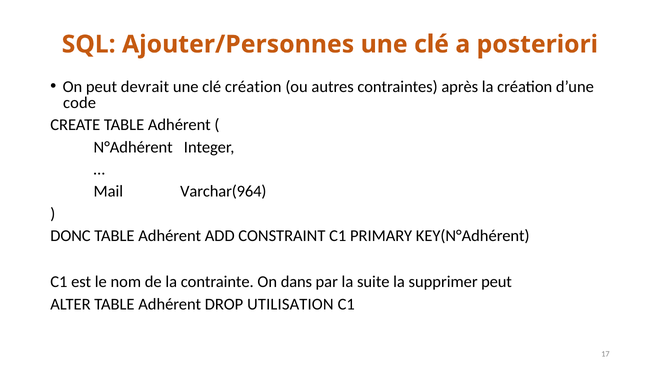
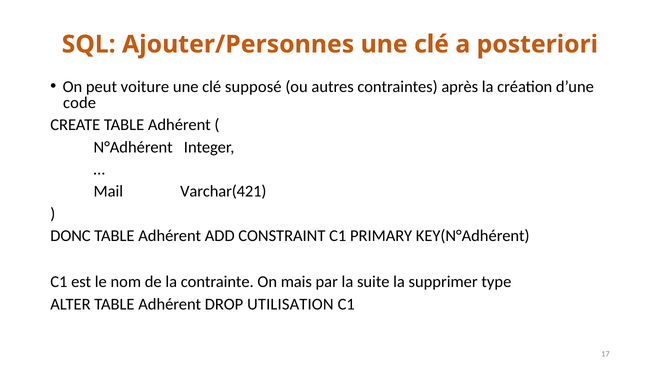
devrait: devrait -> voiture (145, 87)
clé création: création -> supposé (253, 87)
Varchar(964: Varchar(964 -> Varchar(421 (223, 192)
dans: dans -> mais (296, 282)
supprimer peut: peut -> type (496, 282)
